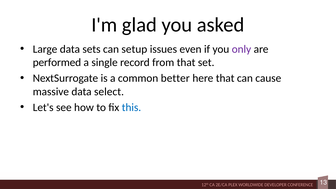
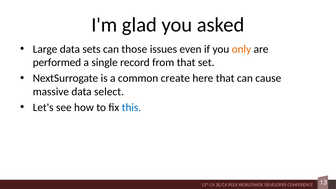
setup: setup -> those (134, 49)
only colour: purple -> orange (241, 49)
better: better -> create (175, 78)
